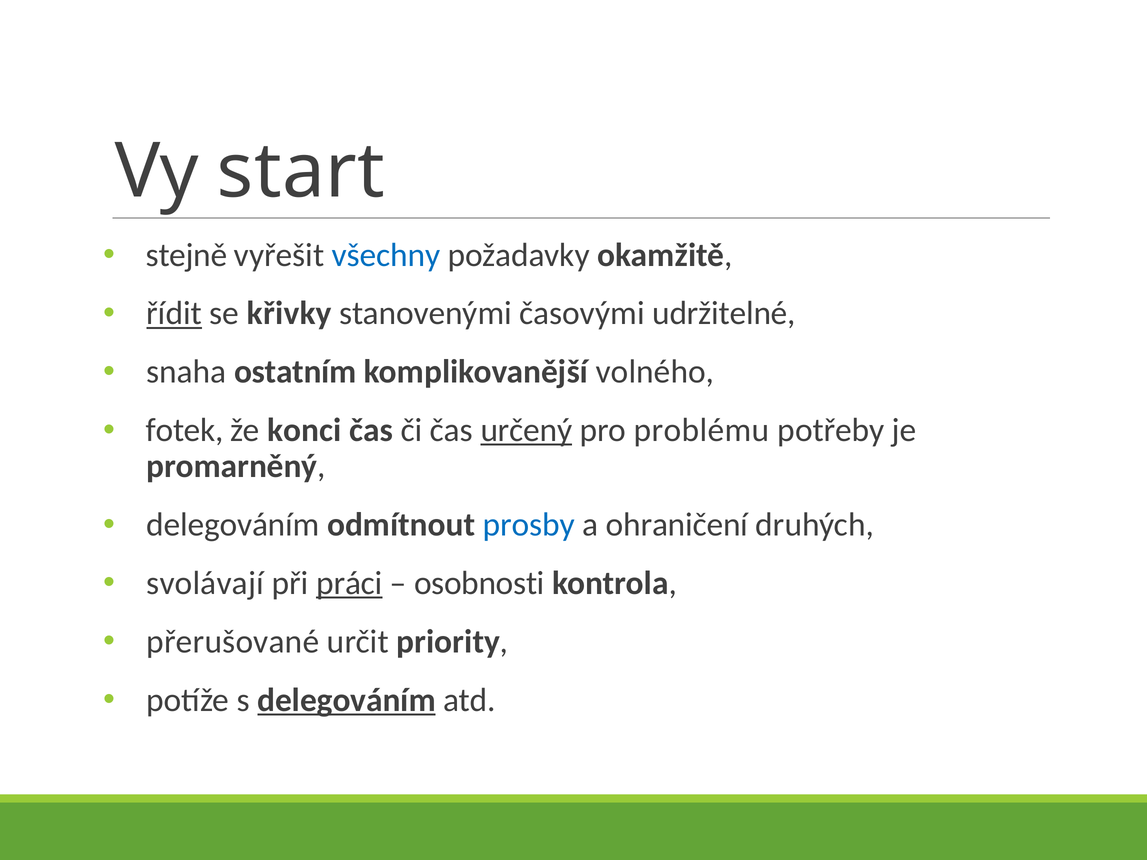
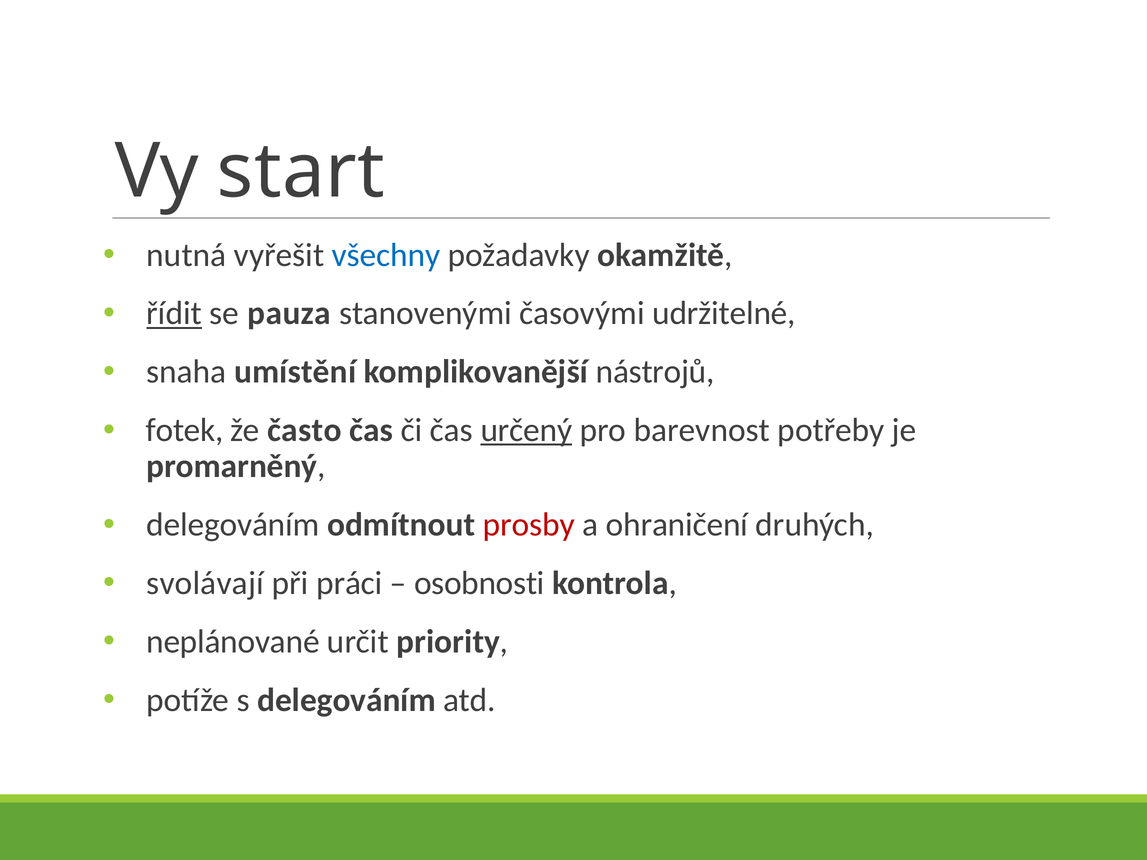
stejně: stejně -> nutná (186, 255)
křivky: křivky -> pauza (289, 314)
ostatním: ostatním -> umístění (295, 372)
volného: volného -> nástrojů (655, 372)
konci: konci -> často (304, 430)
problému: problému -> barevnost (702, 430)
prosby colour: blue -> red (529, 525)
práci underline: present -> none (349, 583)
přerušované: přerušované -> neplánované (233, 642)
delegováním underline: present -> none (347, 700)
